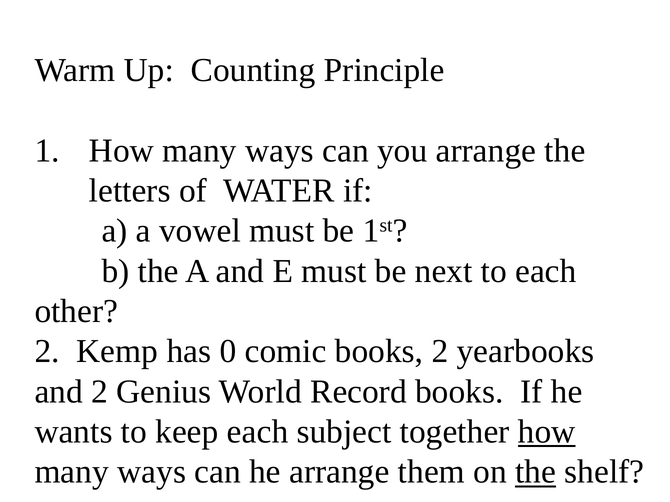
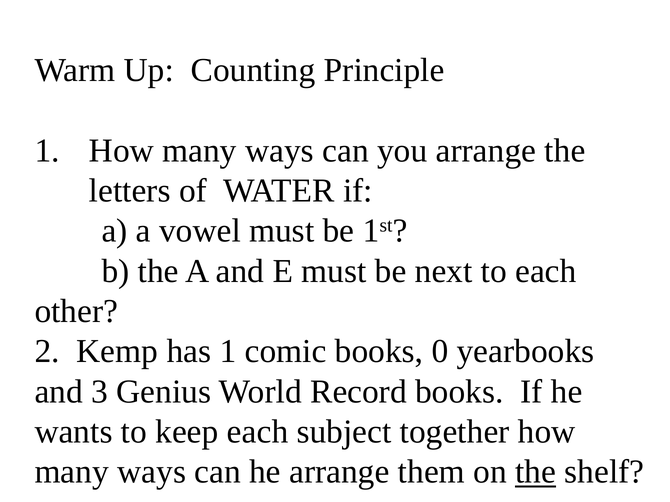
has 0: 0 -> 1 (228, 352)
books 2: 2 -> 0 (440, 352)
and 2: 2 -> 3 (100, 392)
how underline: present -> none (547, 432)
